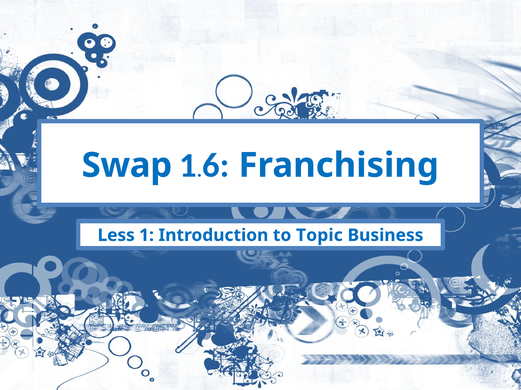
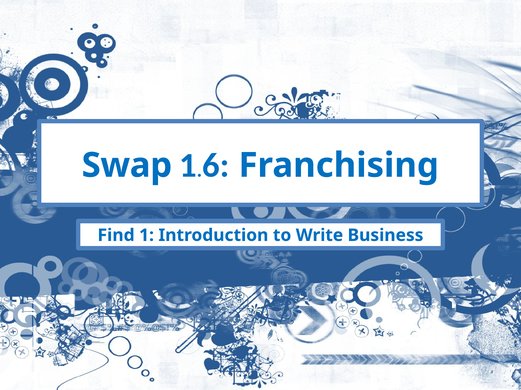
Less: Less -> Find (116, 236)
Topic: Topic -> Write (319, 236)
